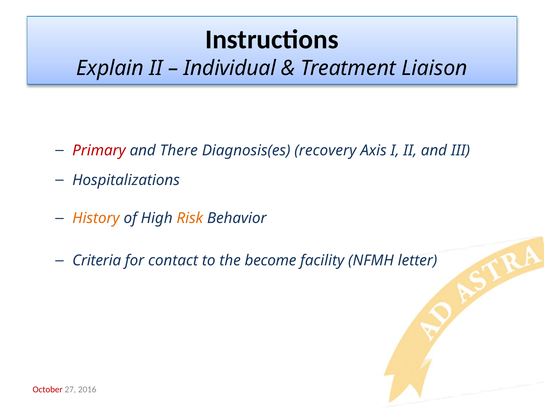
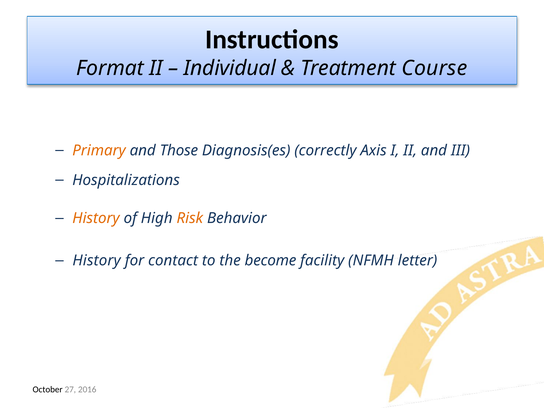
Explain: Explain -> Format (110, 68)
Liaison: Liaison -> Course (434, 68)
Primary colour: red -> orange (99, 150)
There: There -> Those (179, 150)
recovery: recovery -> correctly (325, 150)
Criteria: Criteria -> History (97, 261)
October colour: red -> black (48, 390)
